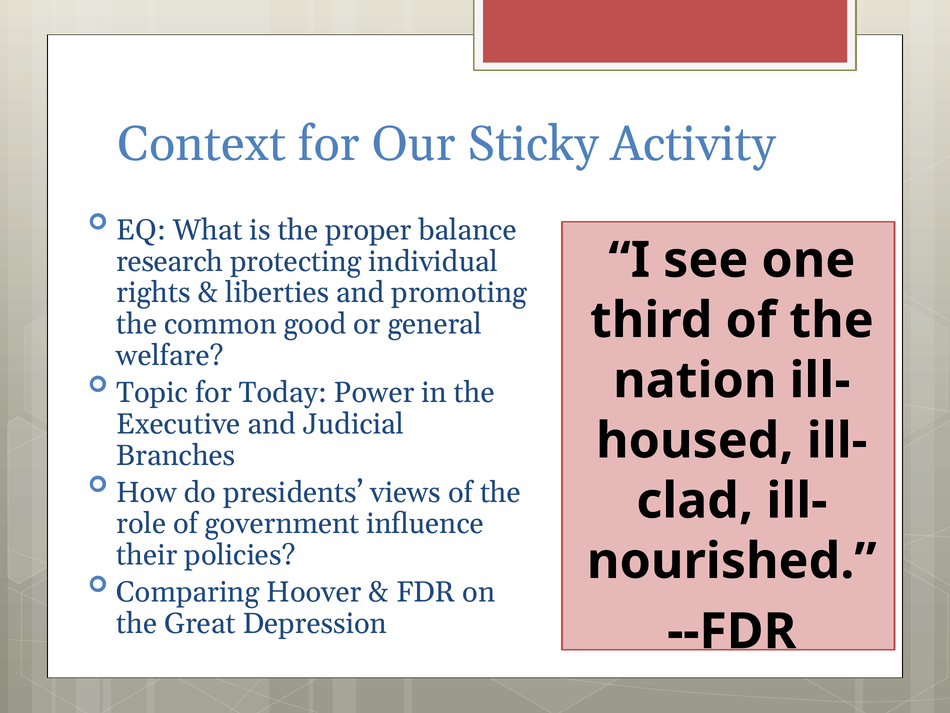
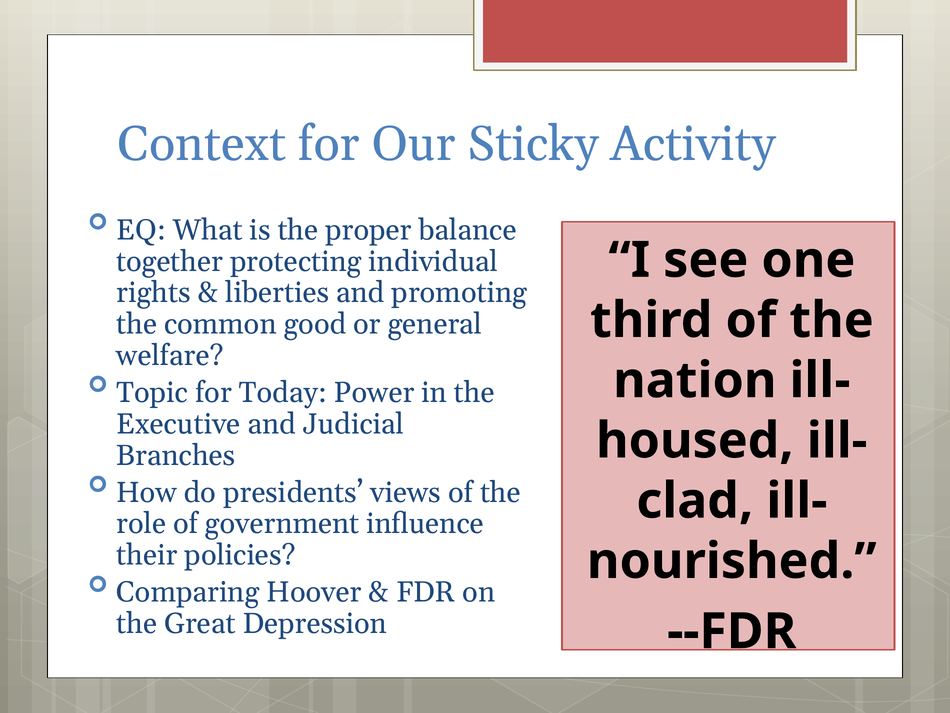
research: research -> together (170, 261)
